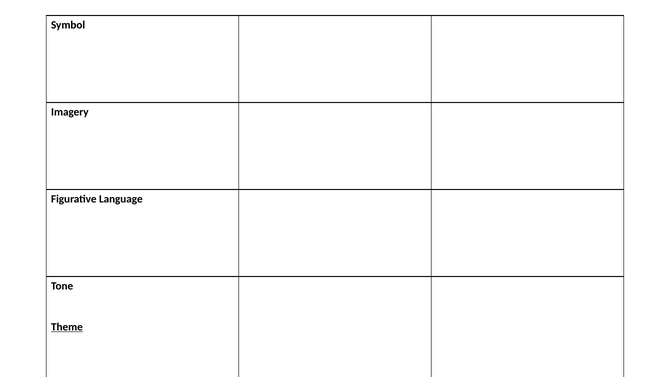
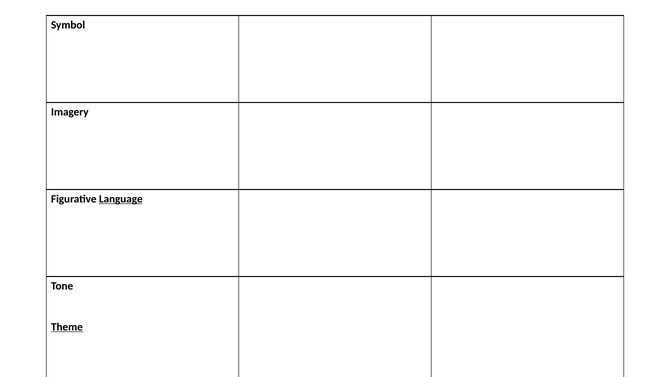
Language underline: none -> present (121, 199)
